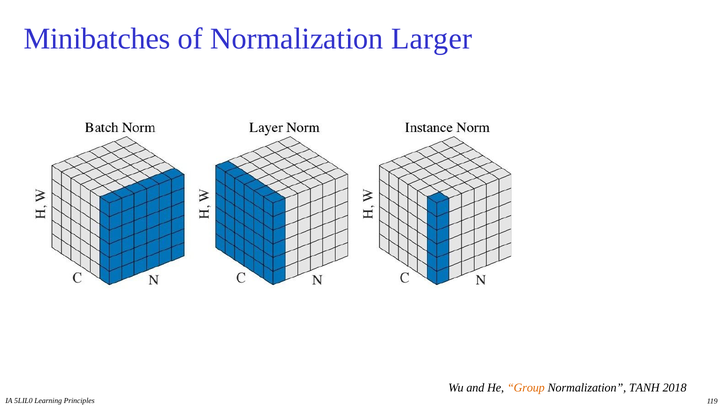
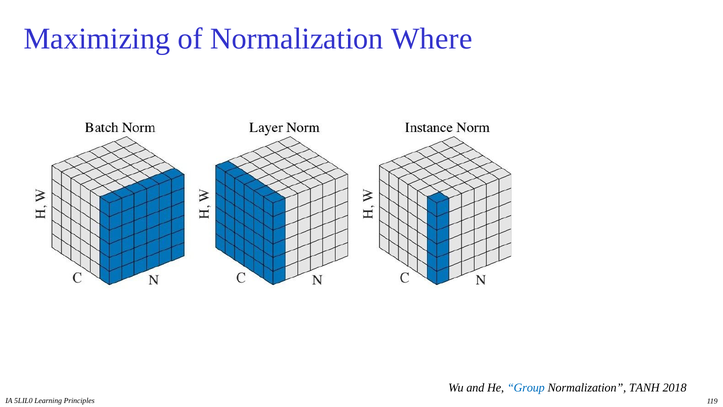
Minibatches: Minibatches -> Maximizing (97, 39)
Larger: Larger -> Where (432, 39)
Group colour: orange -> blue (526, 388)
